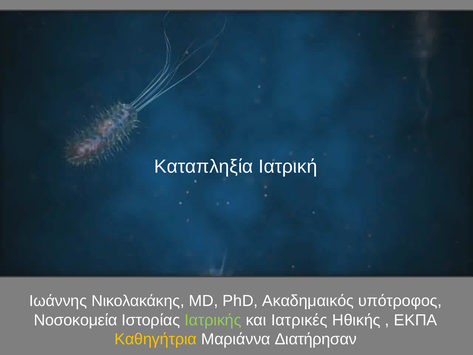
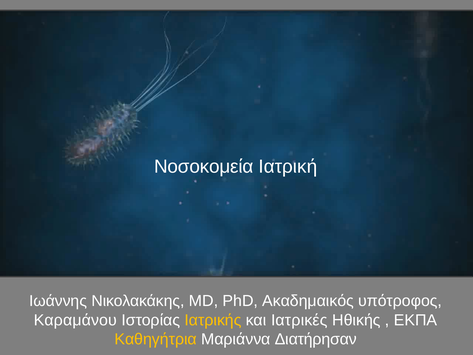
Καταπληξία: Καταπληξία -> Νοσοκομεία (204, 167)
Νοσοκομεία: Νοσοκομεία -> Καραμάνου (75, 320)
Ιατρικής colour: light green -> yellow (213, 320)
